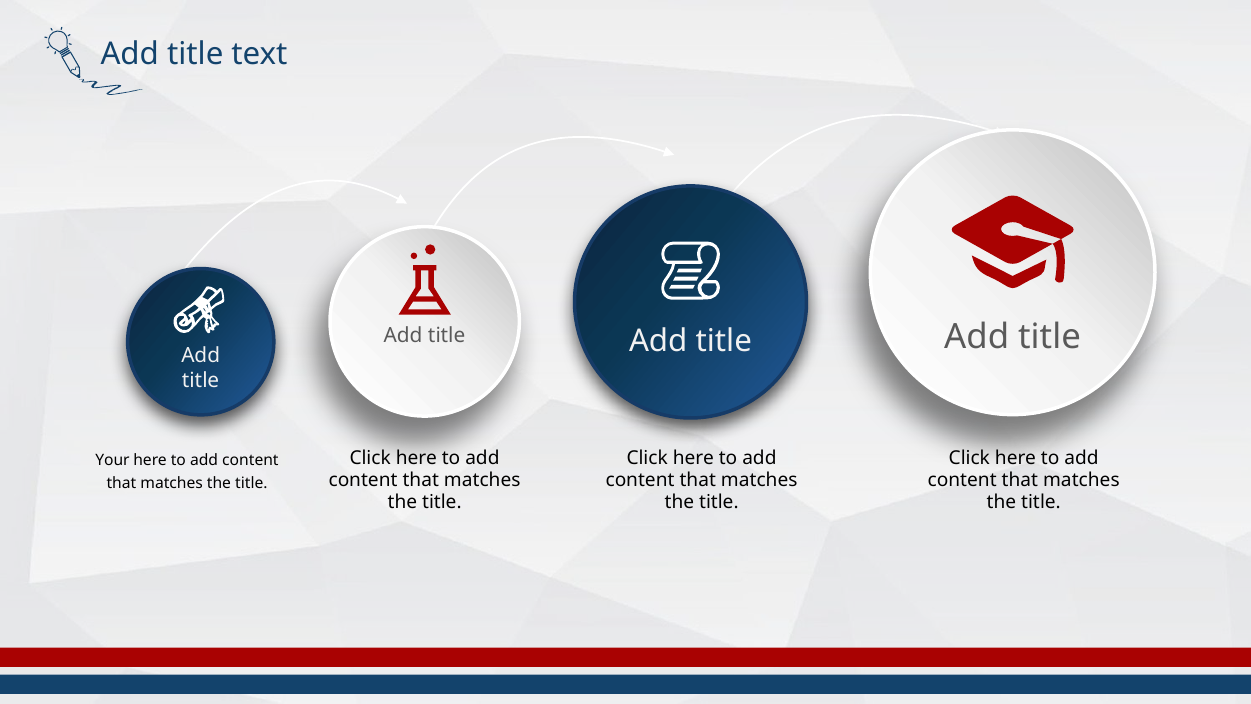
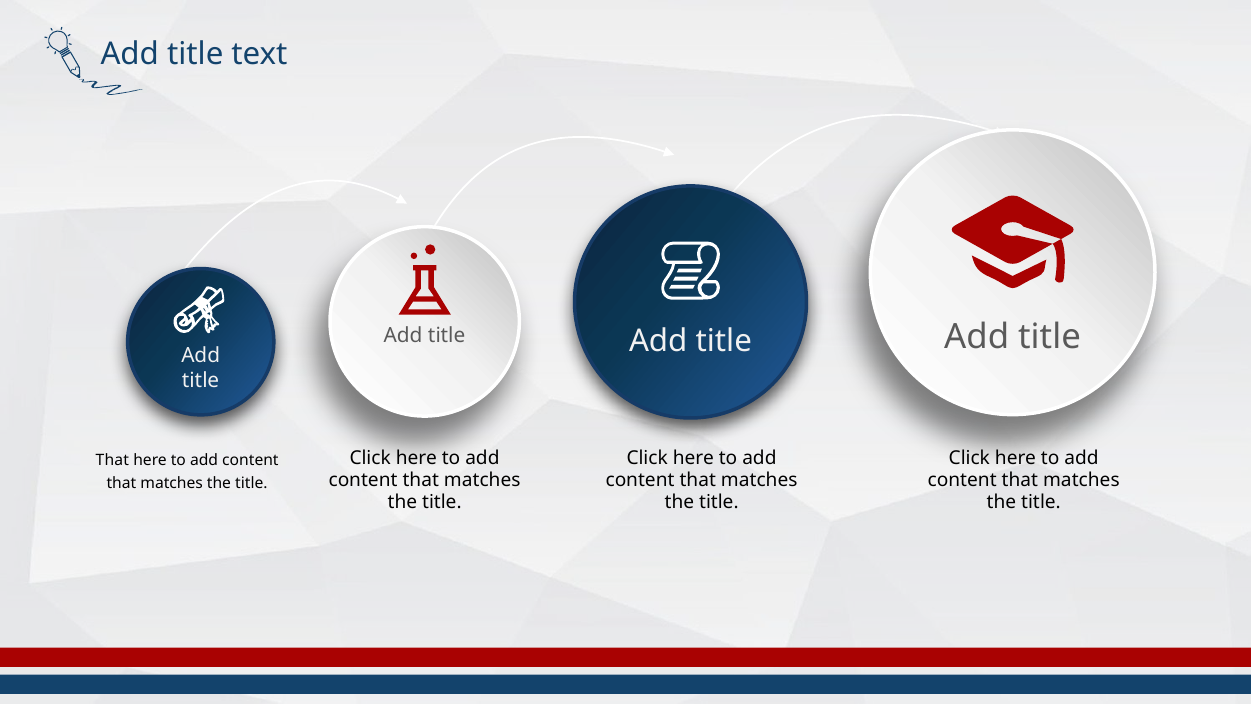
Your: Your -> That (112, 460)
